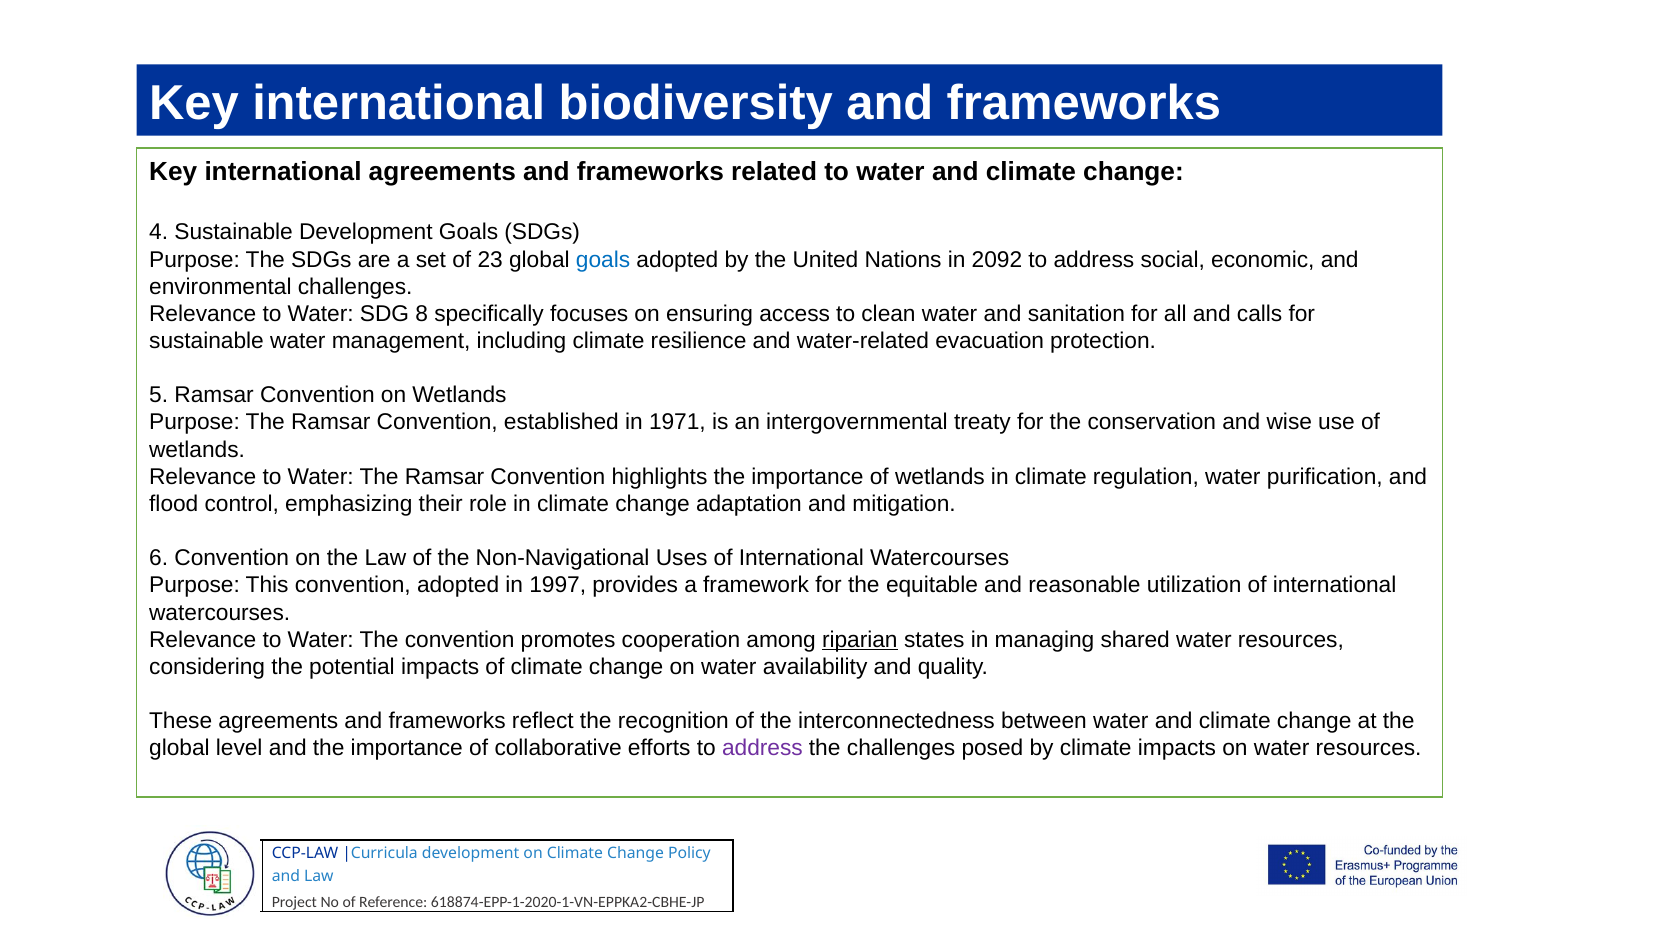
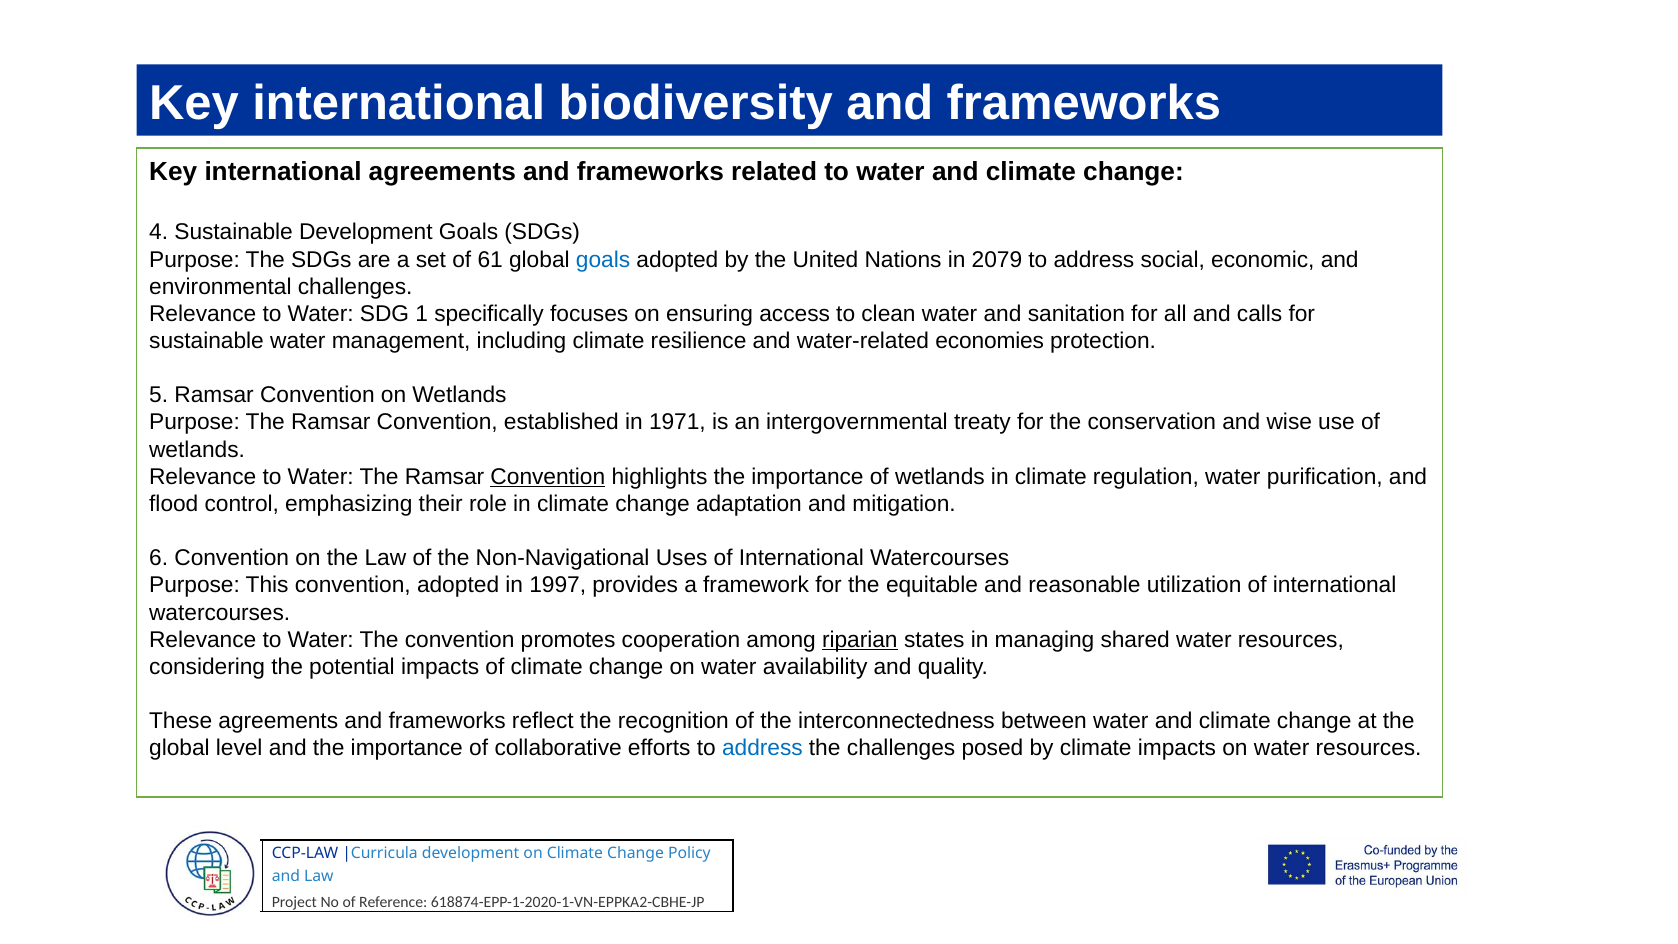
23: 23 -> 61 (490, 260)
2092: 2092 -> 2079 (997, 260)
8: 8 -> 1 (422, 314)
evacuation: evacuation -> economies (990, 341)
Convention underline: none -> present (548, 477)
address colour: purple -> blue (762, 748)
